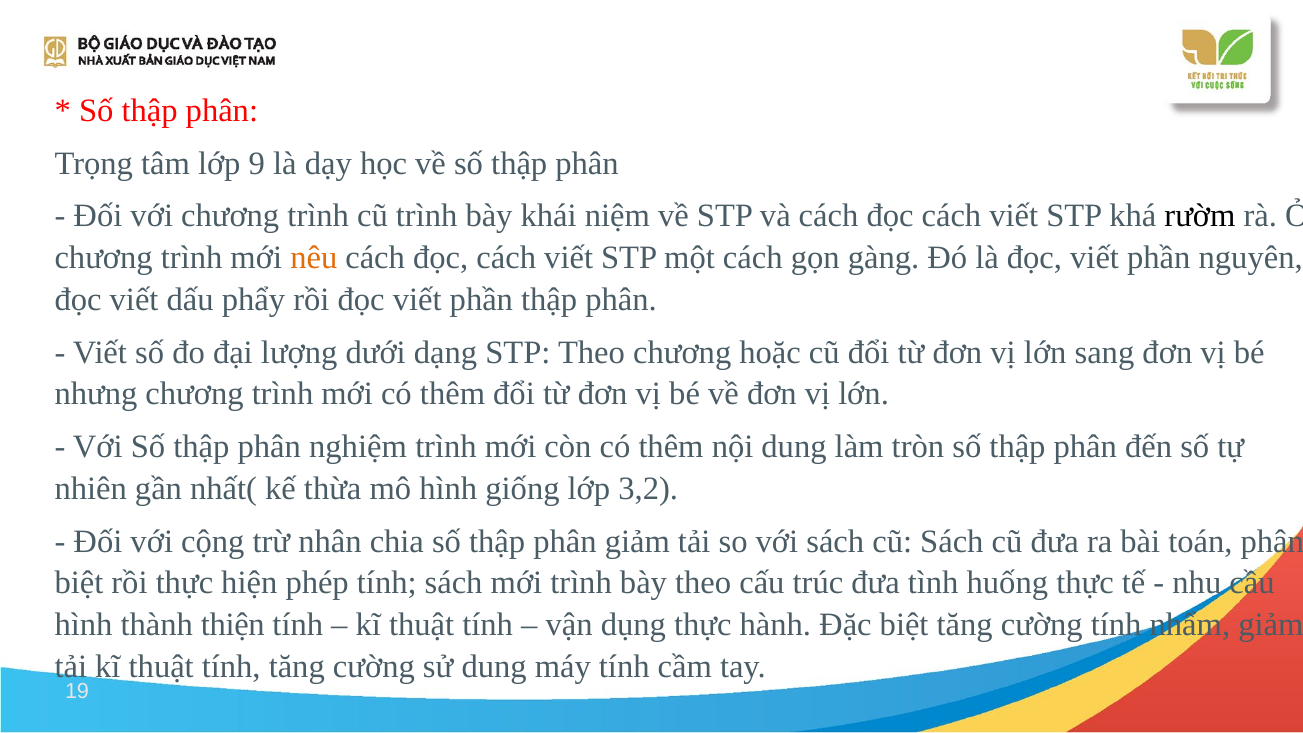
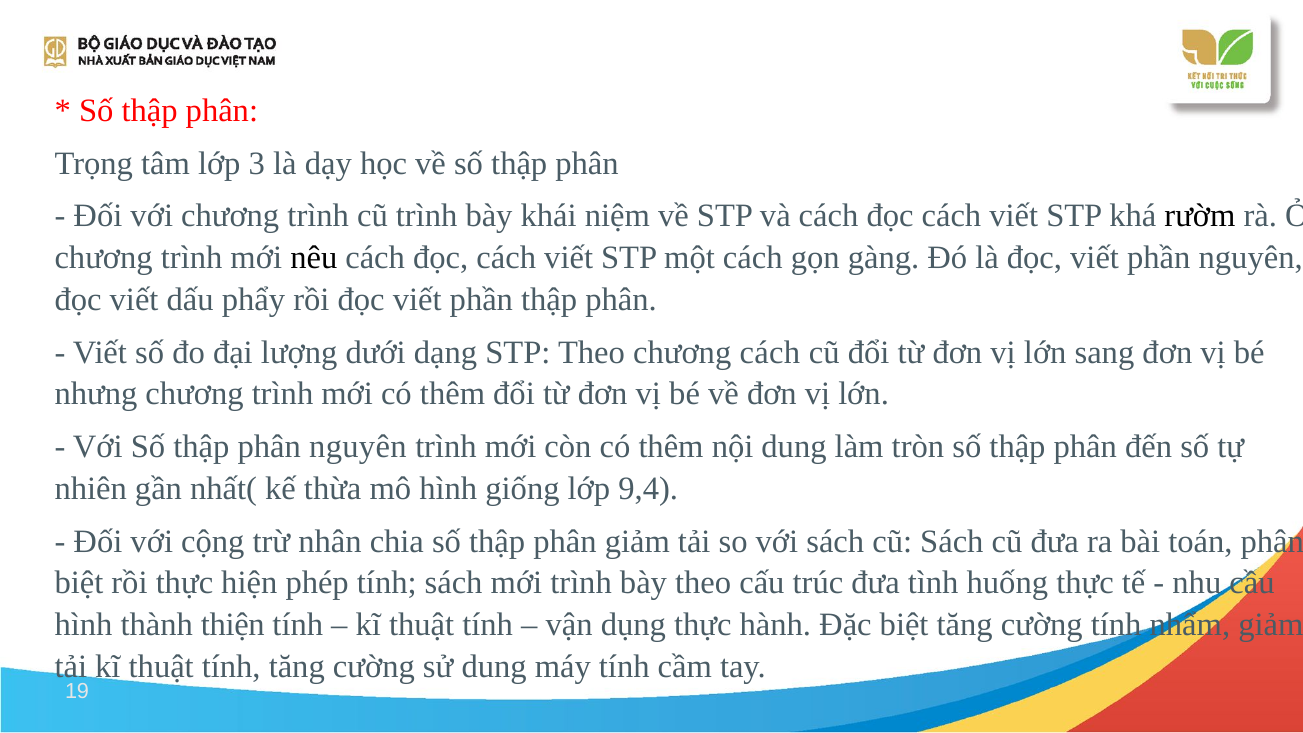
9: 9 -> 3 (257, 163)
nêu colour: orange -> black (314, 258)
chương hoặc: hoặc -> cách (770, 352)
phân nghiệm: nghiệm -> nguyên (358, 447)
3,2: 3,2 -> 9,4 (648, 489)
